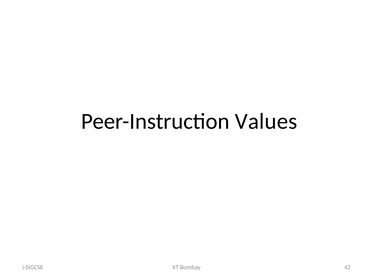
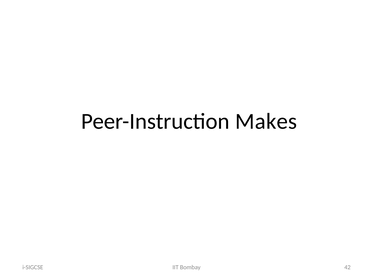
Values: Values -> Makes (266, 121)
